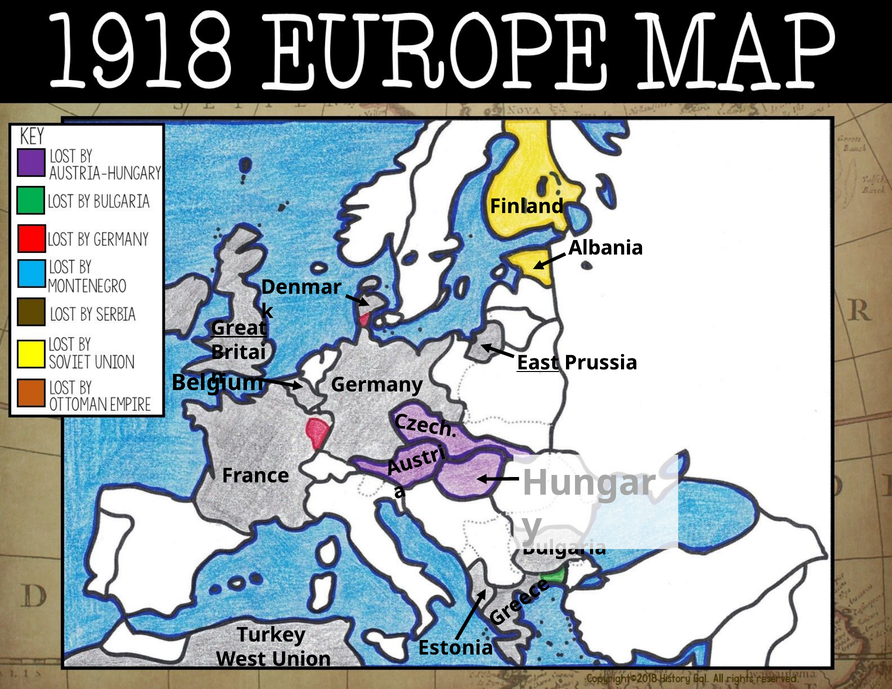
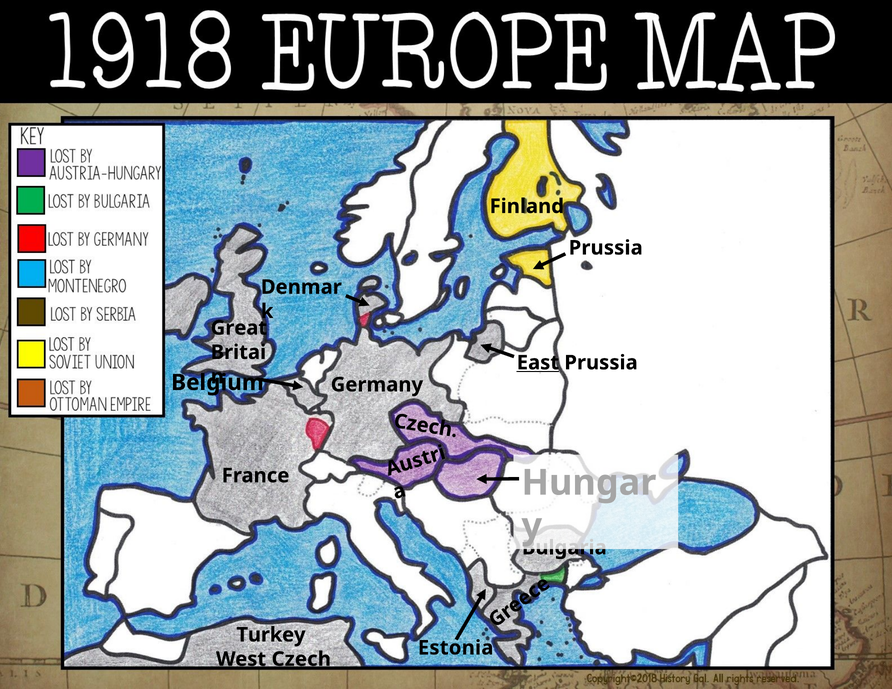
Albania: Albania -> Prussia (606, 248)
Great underline: present -> none (239, 328)
West Union: Union -> Czech (301, 659)
